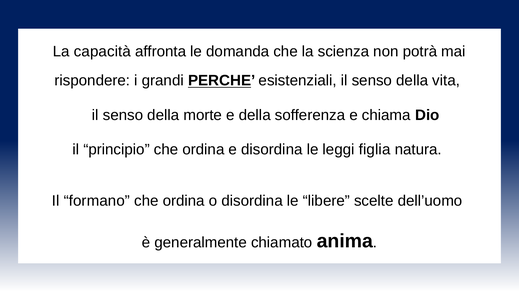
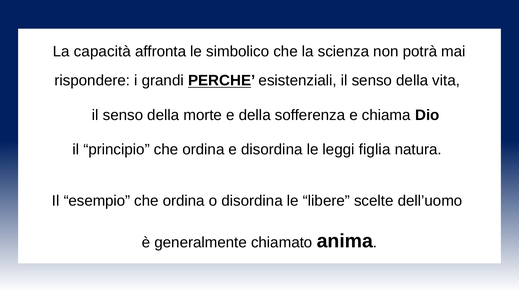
domanda: domanda -> simbolico (238, 52)
formano: formano -> esempio (97, 201)
